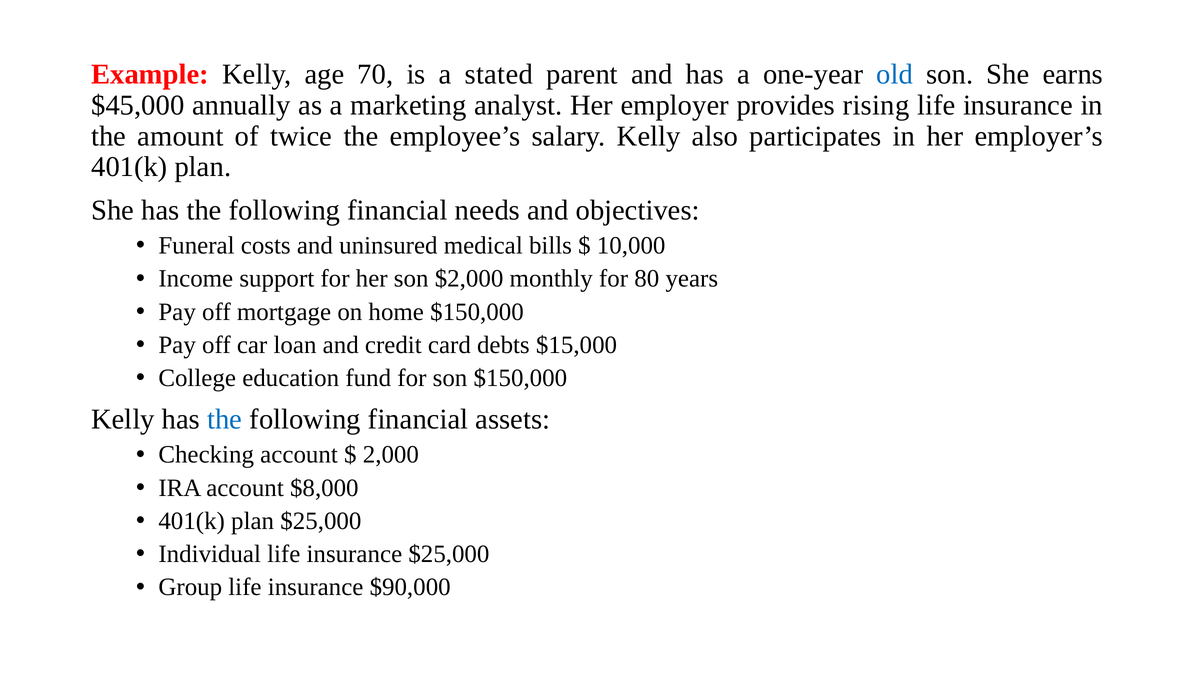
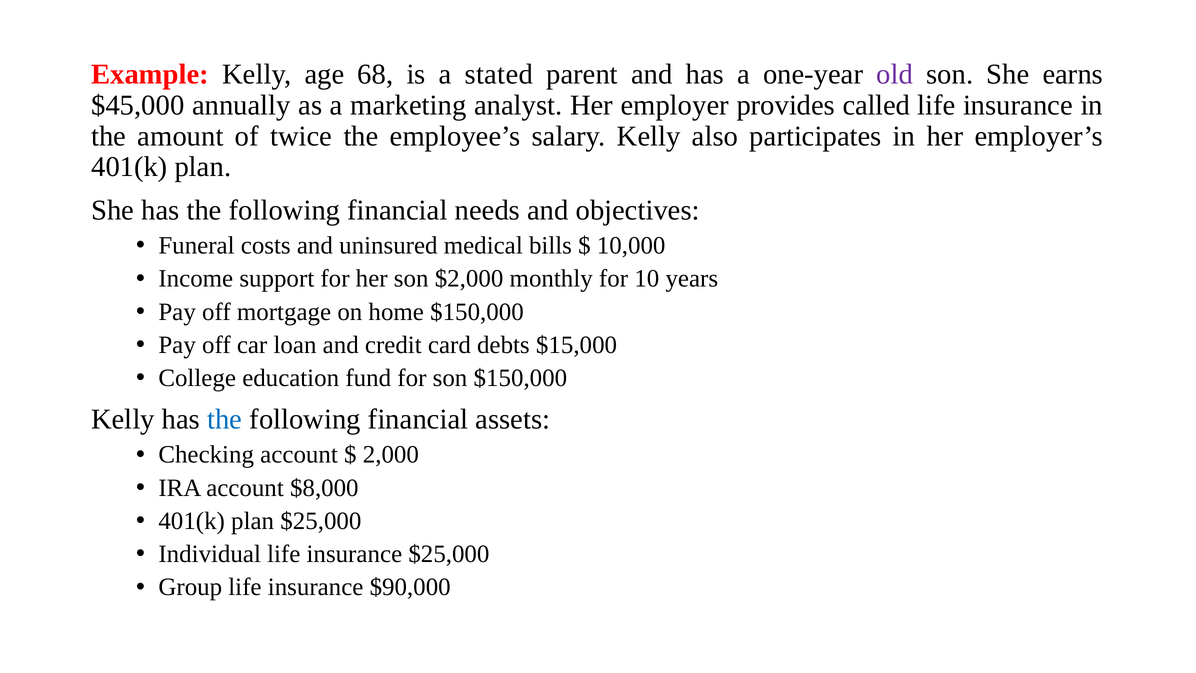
70: 70 -> 68 (375, 74)
old colour: blue -> purple (895, 74)
rising: rising -> called (876, 105)
80: 80 -> 10 (647, 279)
